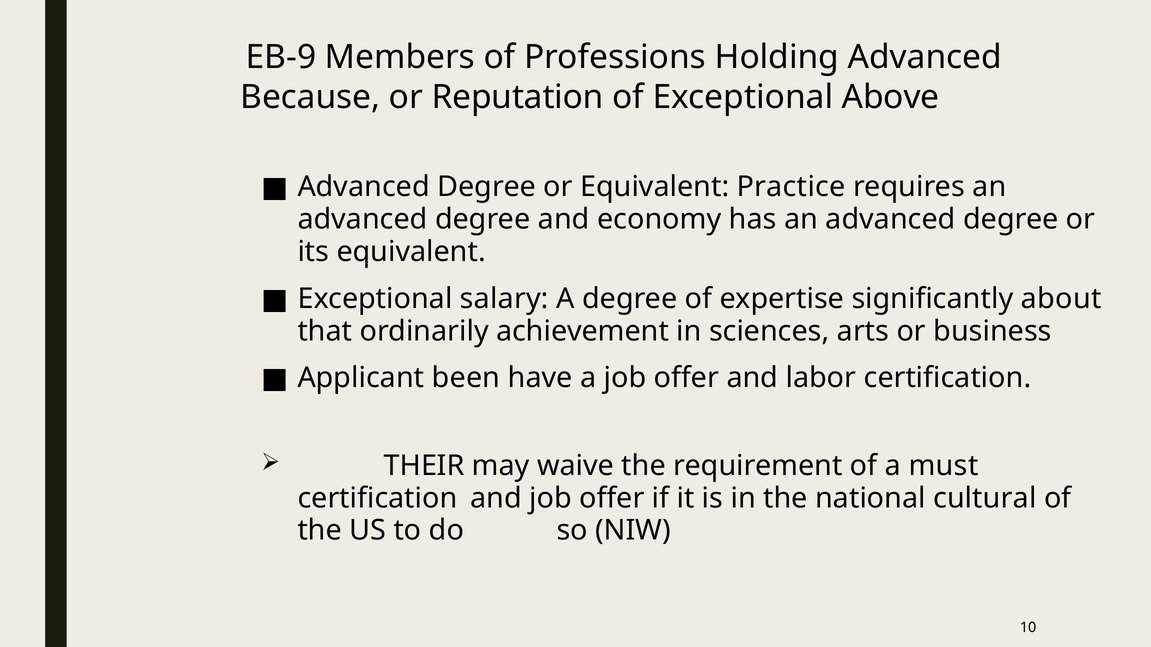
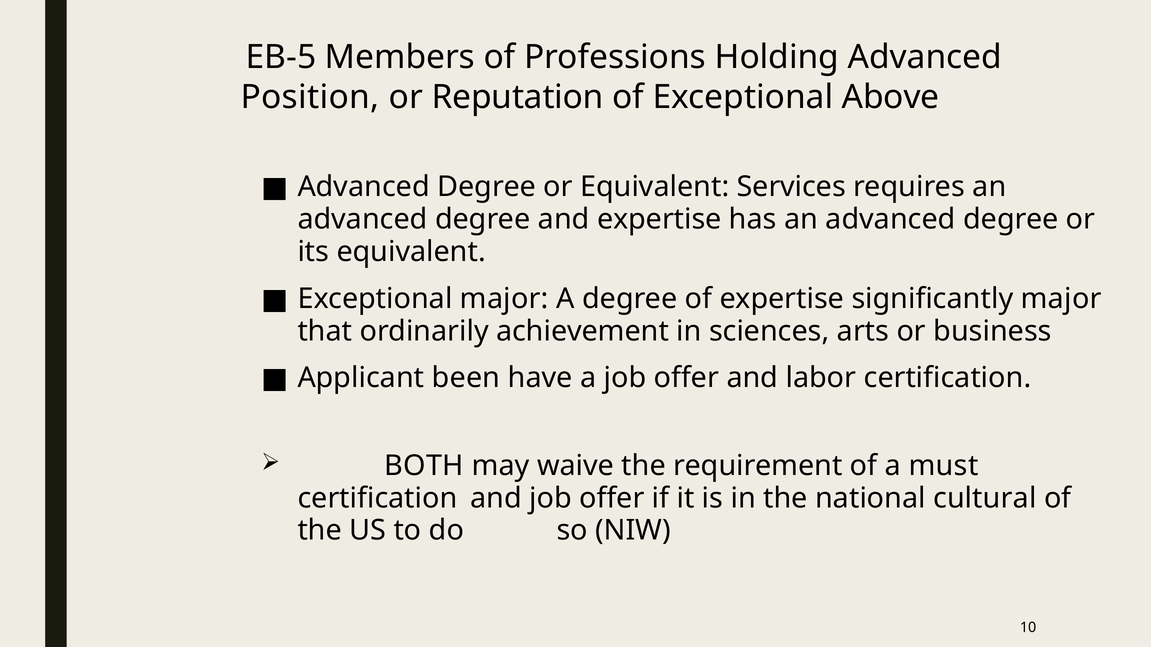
EB-9: EB-9 -> EB-5 (281, 57)
Because: Because -> Position (310, 97)
Practice: Practice -> Services (791, 187)
and economy: economy -> expertise (659, 220)
Exceptional salary: salary -> major (504, 299)
significantly about: about -> major (1061, 299)
THEIR: THEIR -> BOTH (424, 466)
